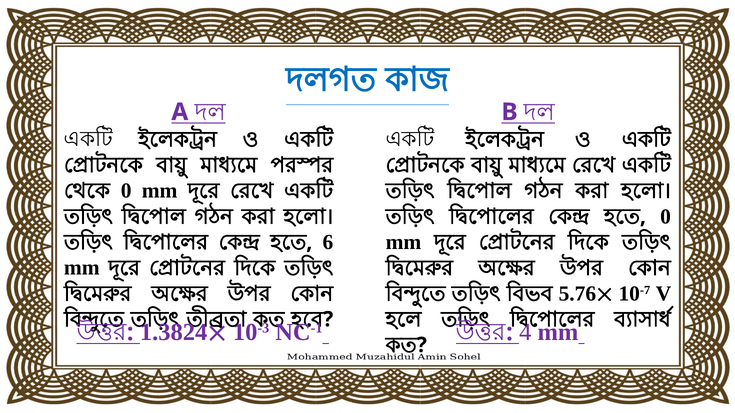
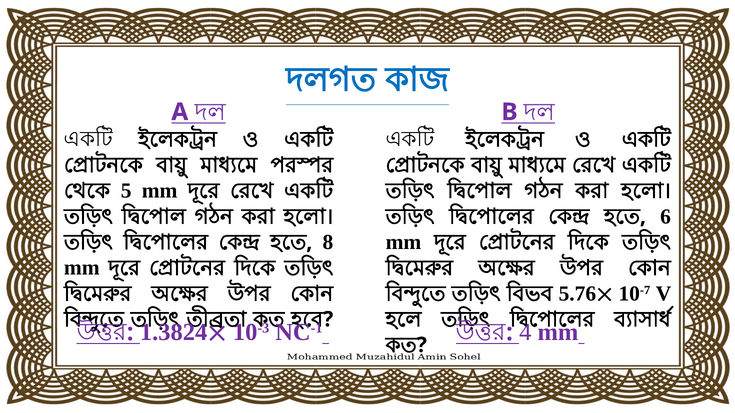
0: 0 -> 5 (126, 191)
0: 0 -> 6 (666, 217)
6: 6 -> 8 (328, 242)
